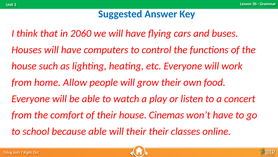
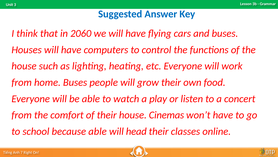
home Allow: Allow -> Buses (75, 82)
will their: their -> head (136, 131)
